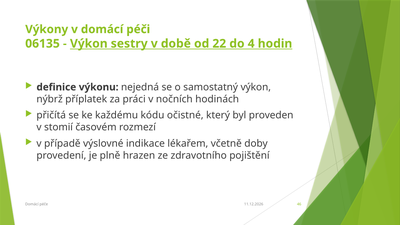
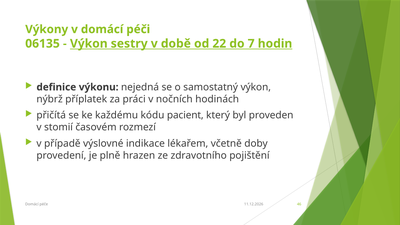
4: 4 -> 7 (251, 44)
očistné: očistné -> pacient (185, 115)
